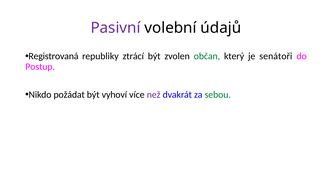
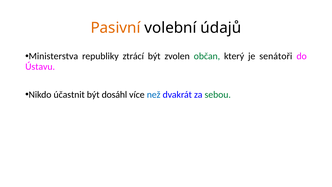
Pasivní colour: purple -> orange (115, 28)
Registrovaná: Registrovaná -> Ministerstva (53, 56)
Postup: Postup -> Ústavu (40, 67)
požádat: požádat -> účastnit (69, 94)
vyhoví: vyhoví -> dosáhl (114, 94)
než colour: purple -> blue (154, 94)
